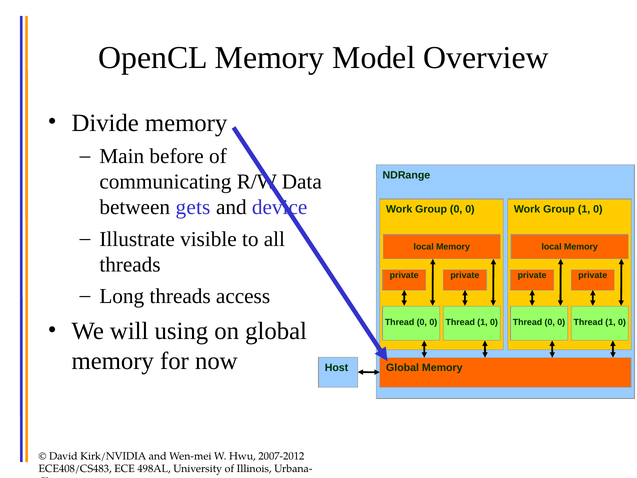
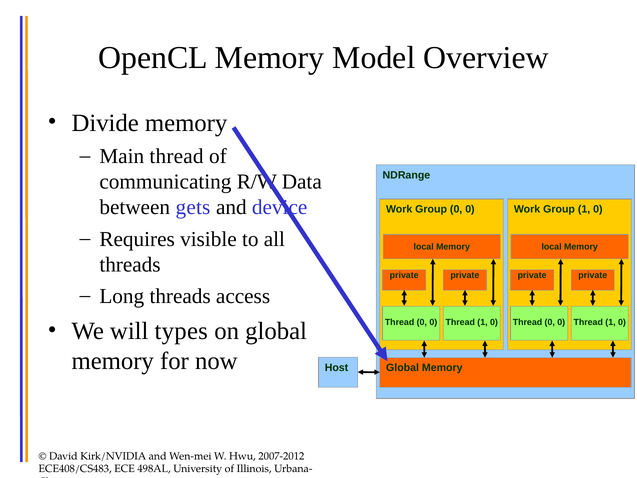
Main before: before -> thread (177, 156)
Illustrate: Illustrate -> Requires (137, 239)
using: using -> types (181, 331)
